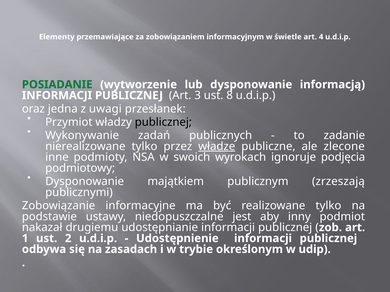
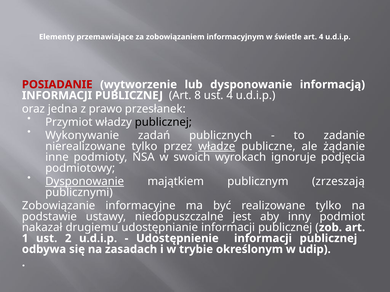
POSIADANIE colour: green -> red (57, 85)
3: 3 -> 8 (198, 96)
ust 8: 8 -> 4 (230, 96)
uwagi: uwagi -> prawo (105, 109)
zlecone: zlecone -> żądanie (344, 147)
Dysponowanie underline: none -> present (85, 182)
